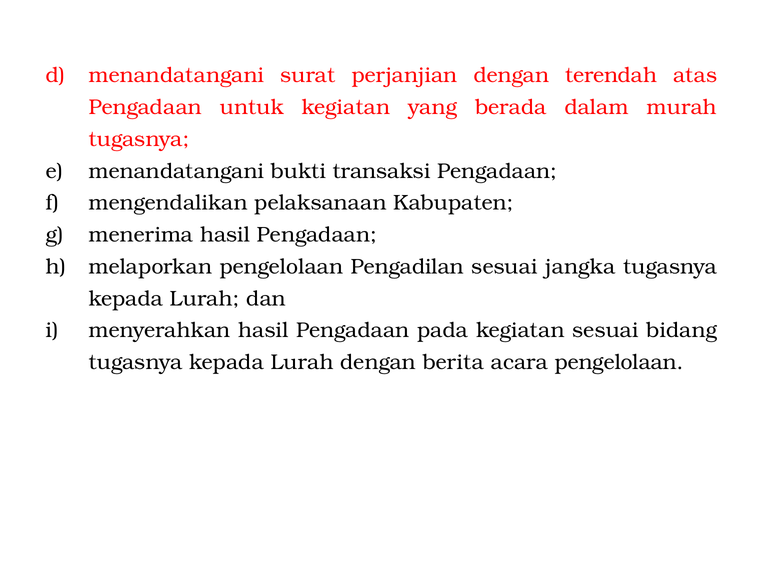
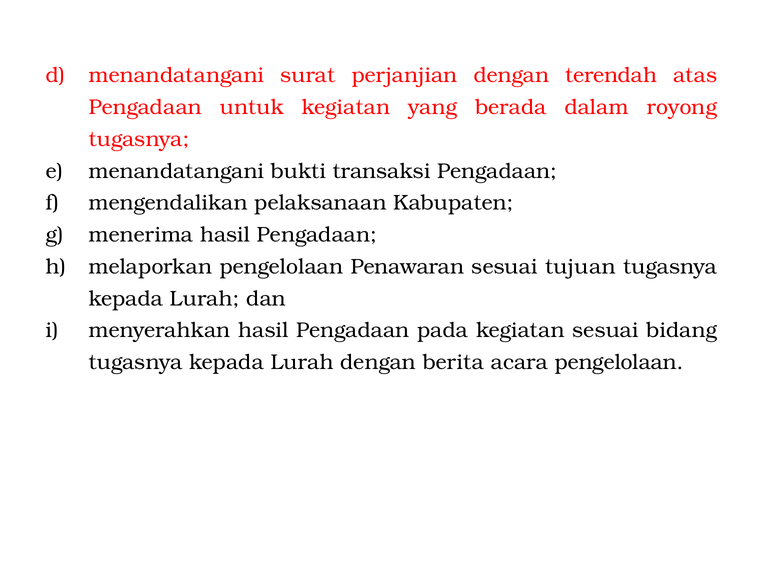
murah: murah -> royong (682, 107)
Pengadilan: Pengadilan -> Penawaran (407, 266)
jangka: jangka -> tujuan (580, 266)
